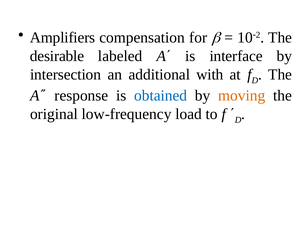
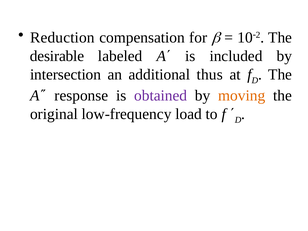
Amplifiers: Amplifiers -> Reduction (62, 38)
interface: interface -> included (236, 56)
with: with -> thus (210, 74)
obtained colour: blue -> purple (161, 96)
